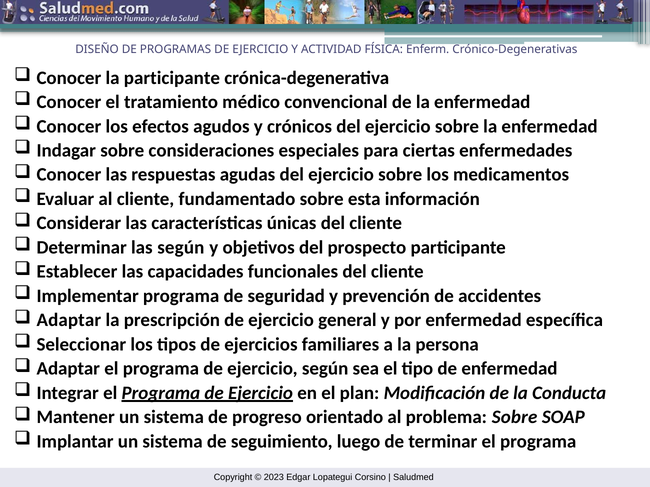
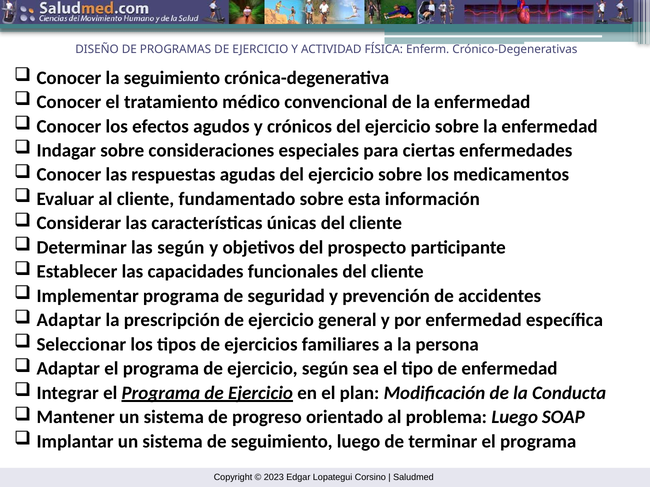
la participante: participante -> seguimiento (172, 78)
problema Sobre: Sobre -> Luego (515, 417)
